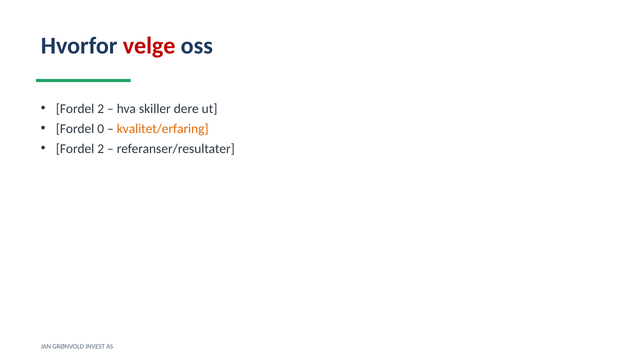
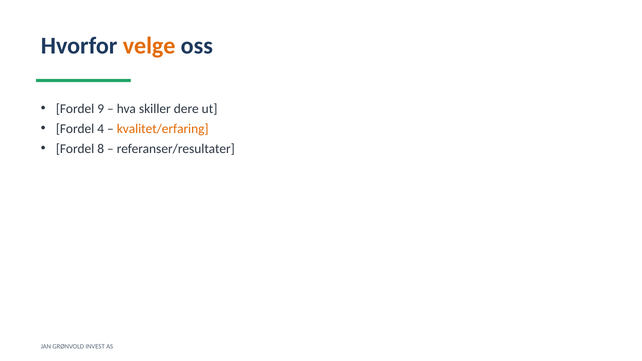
velge colour: red -> orange (149, 46)
2: 2 -> 9 (101, 109)
0: 0 -> 4 (101, 129)
2: 2 -> 8 (101, 149)
